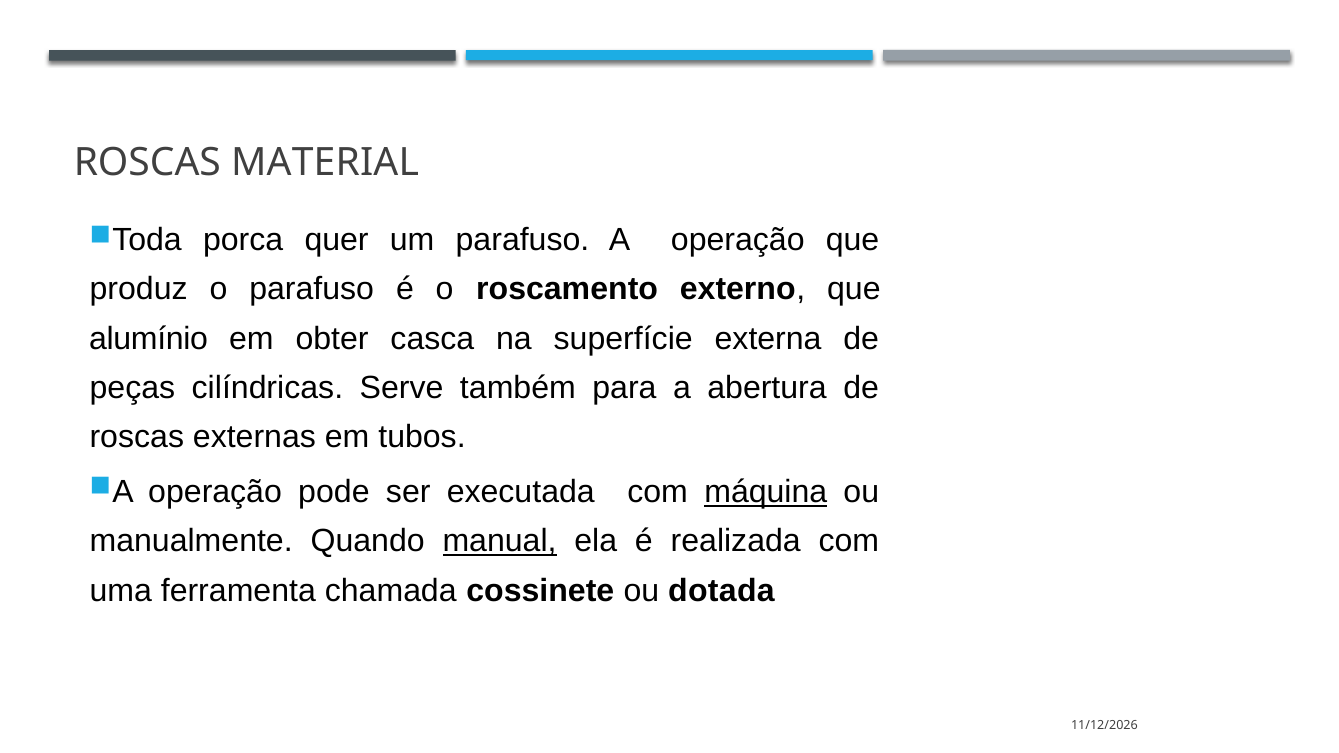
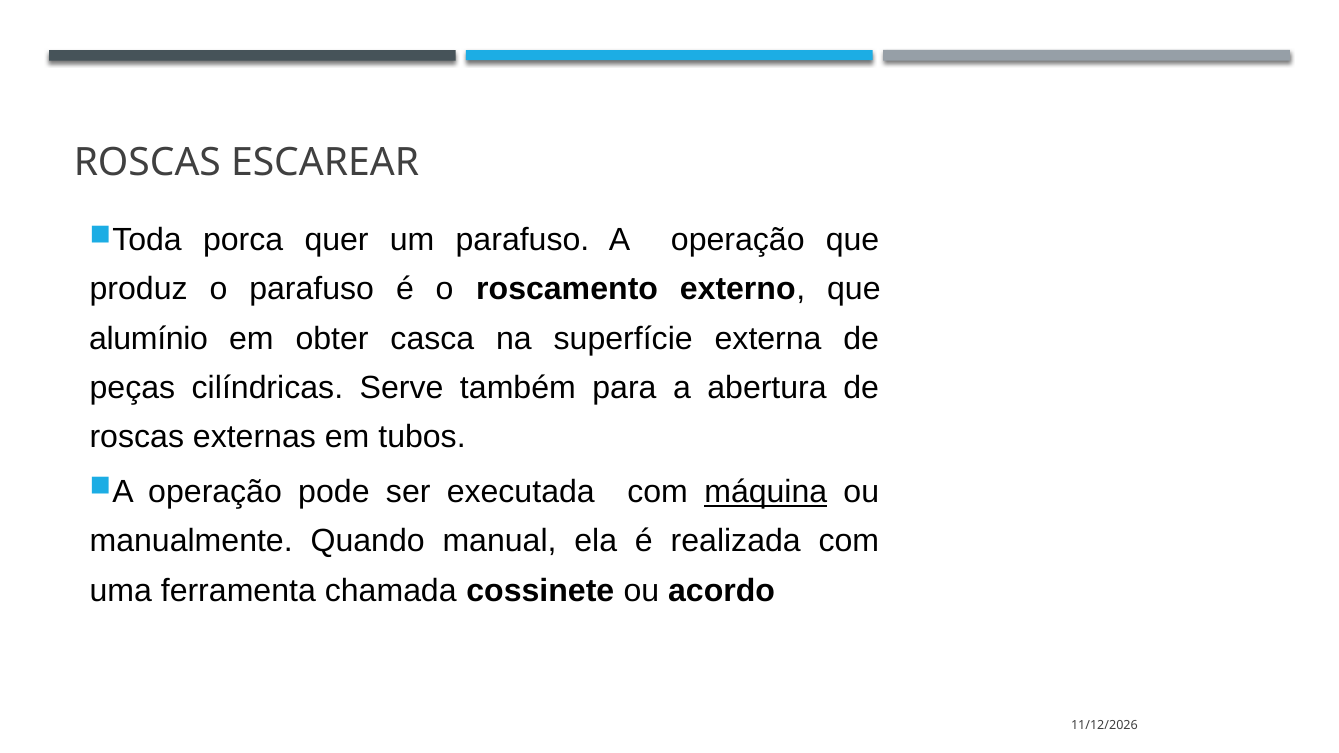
MATERIAL: MATERIAL -> ESCAREAR (325, 163)
manual underline: present -> none (500, 541)
dotada: dotada -> acordo (722, 591)
